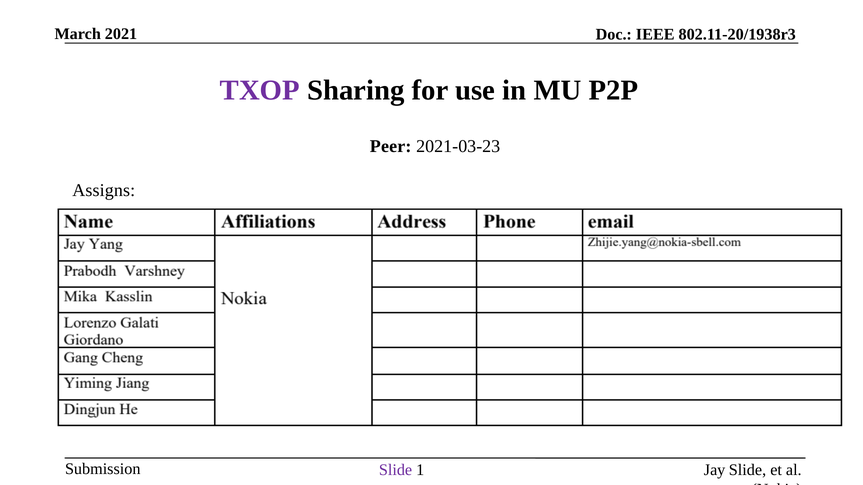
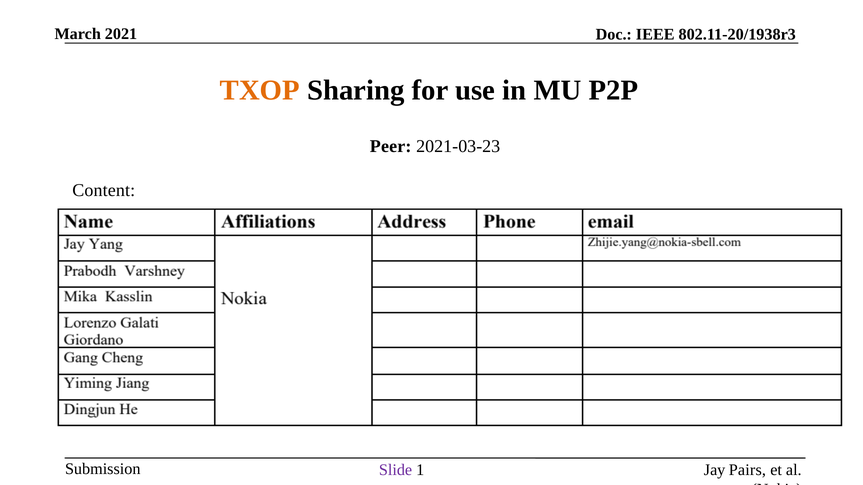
TXOP colour: purple -> orange (260, 90)
Assigns: Assigns -> Content (104, 190)
Jay Slide: Slide -> Pairs (747, 470)
